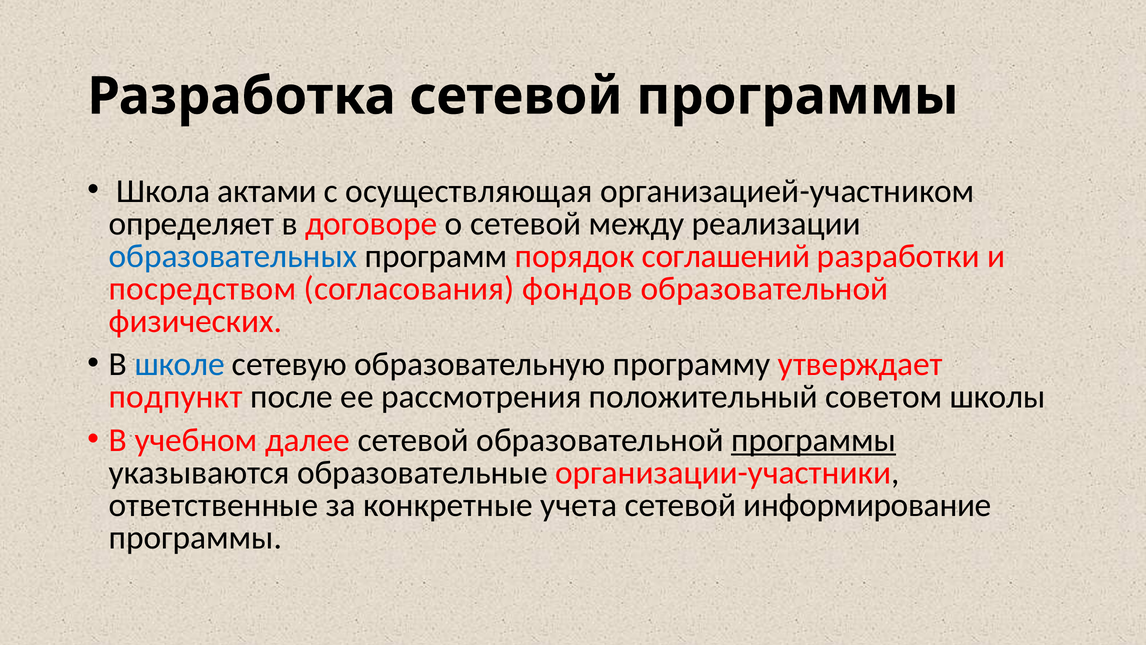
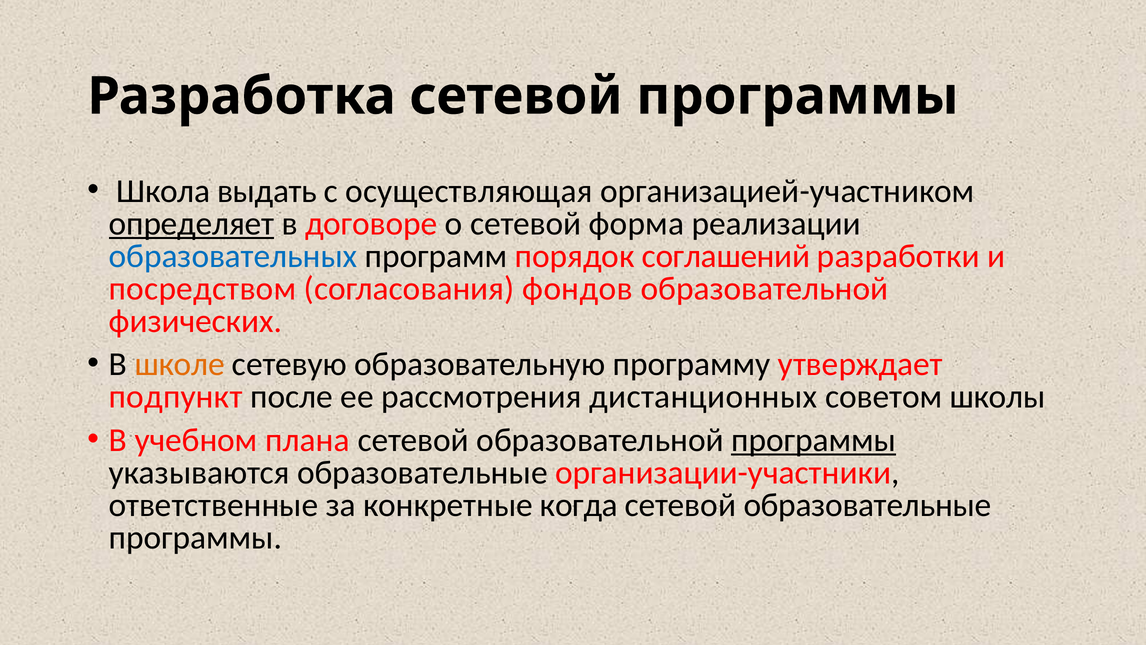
актами: актами -> выдать (267, 191)
определяет underline: none -> present (192, 223)
между: между -> форма (637, 223)
школе colour: blue -> orange (180, 364)
положительный: положительный -> дистанционных (703, 397)
далее: далее -> плана (307, 440)
учета: учета -> когда (579, 505)
сетевой информирование: информирование -> образовательные (867, 505)
